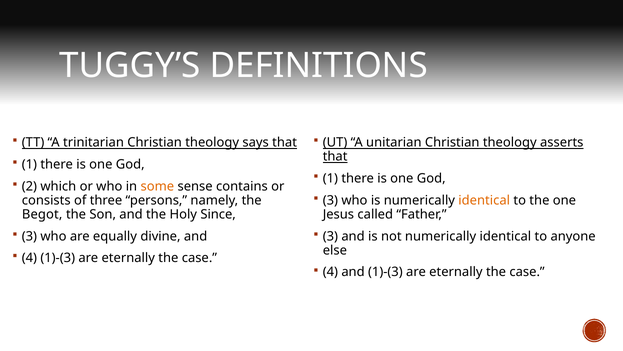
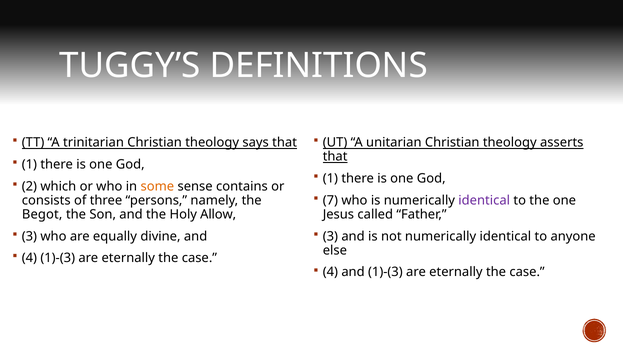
3: 3 -> 7 (330, 200)
identical colour: orange -> purple (484, 200)
Since: Since -> Allow (218, 214)
